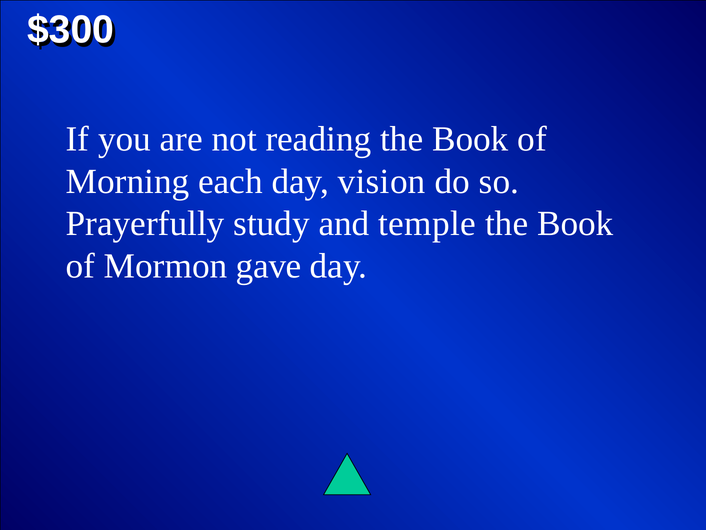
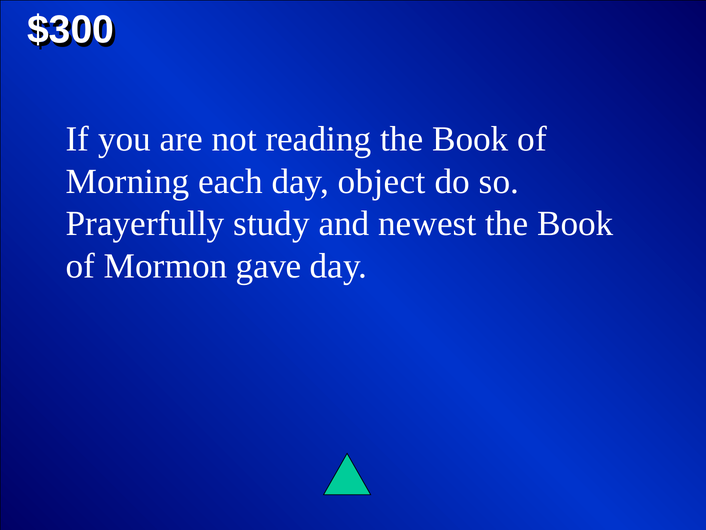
vision: vision -> object (382, 181)
temple: temple -> newest (427, 224)
